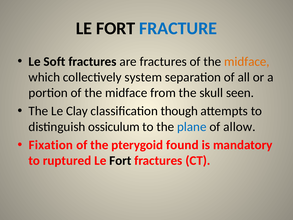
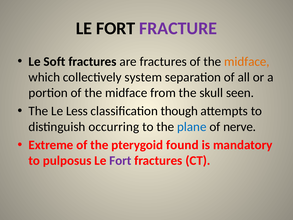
FRACTURE colour: blue -> purple (178, 28)
Clay: Clay -> Less (77, 111)
ossiculum: ossiculum -> occurring (114, 127)
allow: allow -> nerve (240, 127)
Fixation: Fixation -> Extreme (51, 145)
ruptured: ruptured -> pulposus (67, 160)
Fort colour: black -> purple (120, 160)
